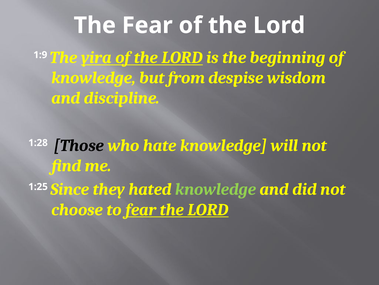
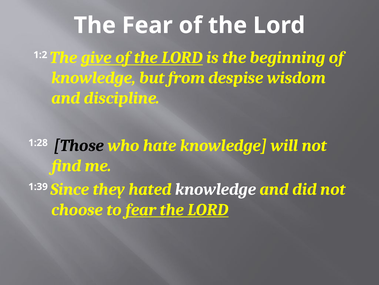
1:9: 1:9 -> 1:2 (40, 55)
yira: yira -> give (96, 57)
1:25: 1:25 -> 1:39 (38, 186)
knowledge colour: light green -> white (216, 189)
